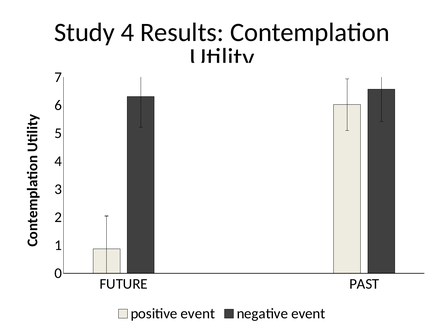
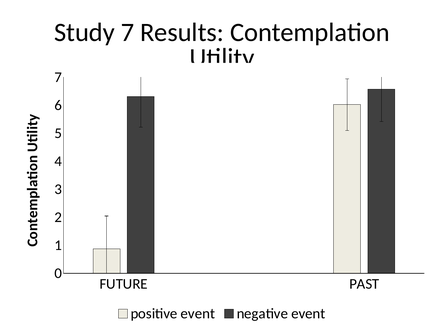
Study 4: 4 -> 7 (128, 32)
